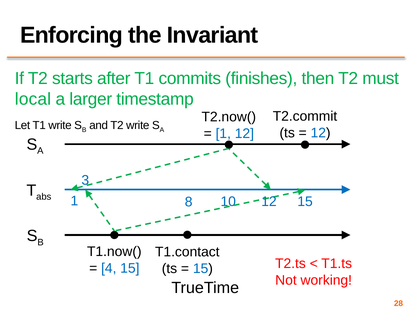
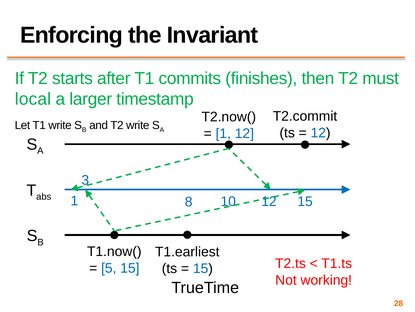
T1.contact: T1.contact -> T1.earliest (187, 251)
4: 4 -> 5 (109, 268)
